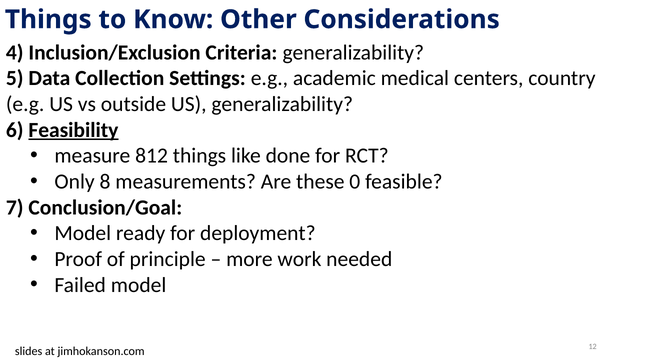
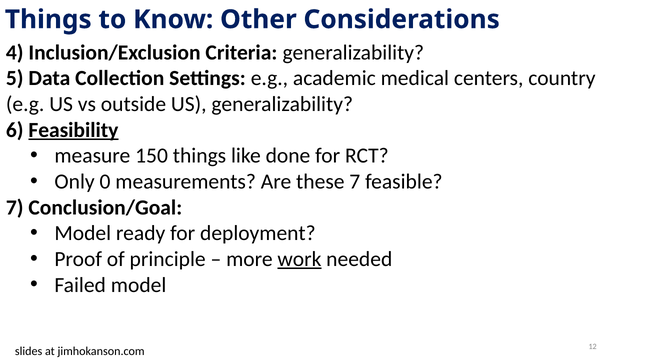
812: 812 -> 150 (152, 156)
8: 8 -> 0 (105, 182)
these 0: 0 -> 7 (355, 182)
work underline: none -> present (299, 259)
